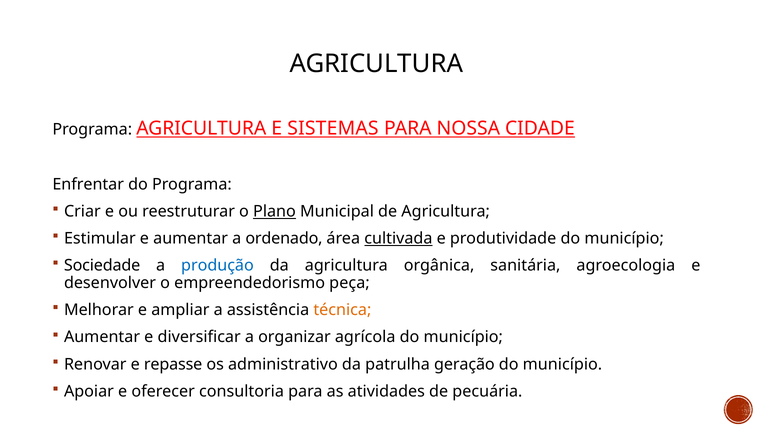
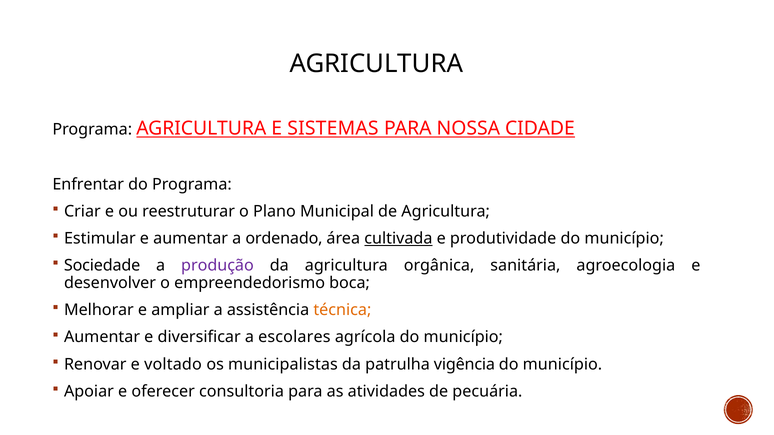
Plano underline: present -> none (274, 212)
produção colour: blue -> purple (217, 266)
peça: peça -> boca (350, 283)
organizar: organizar -> escolares (294, 337)
repasse: repasse -> voltado (173, 365)
administrativo: administrativo -> municipalistas (283, 365)
geração: geração -> vigência (464, 365)
